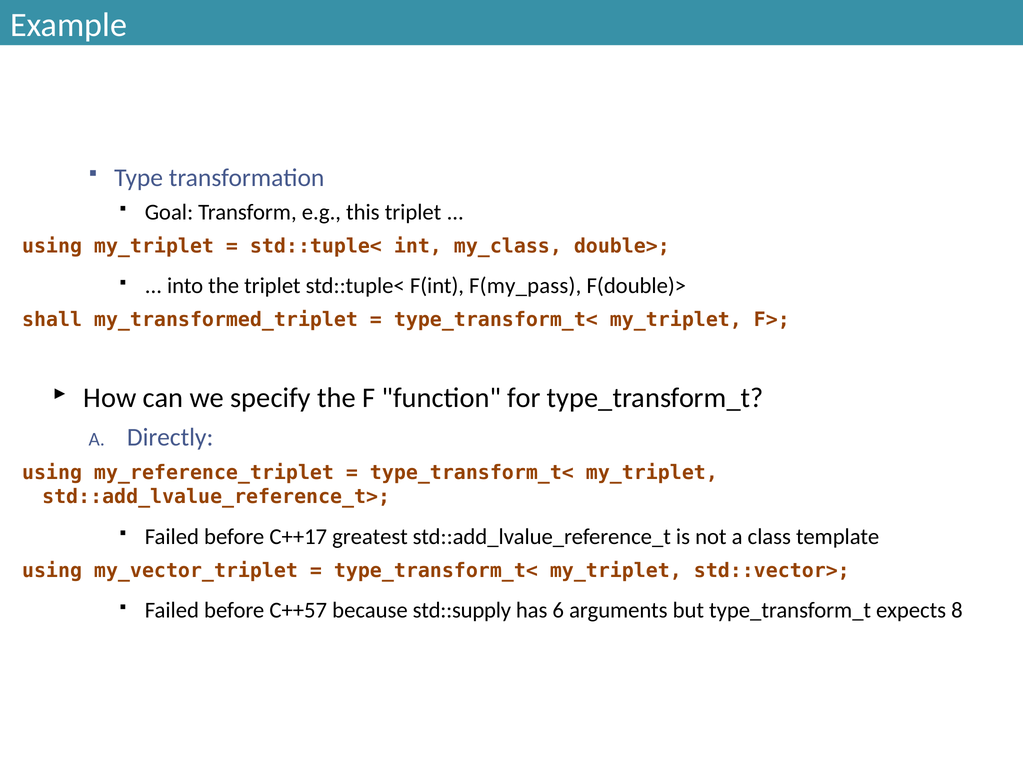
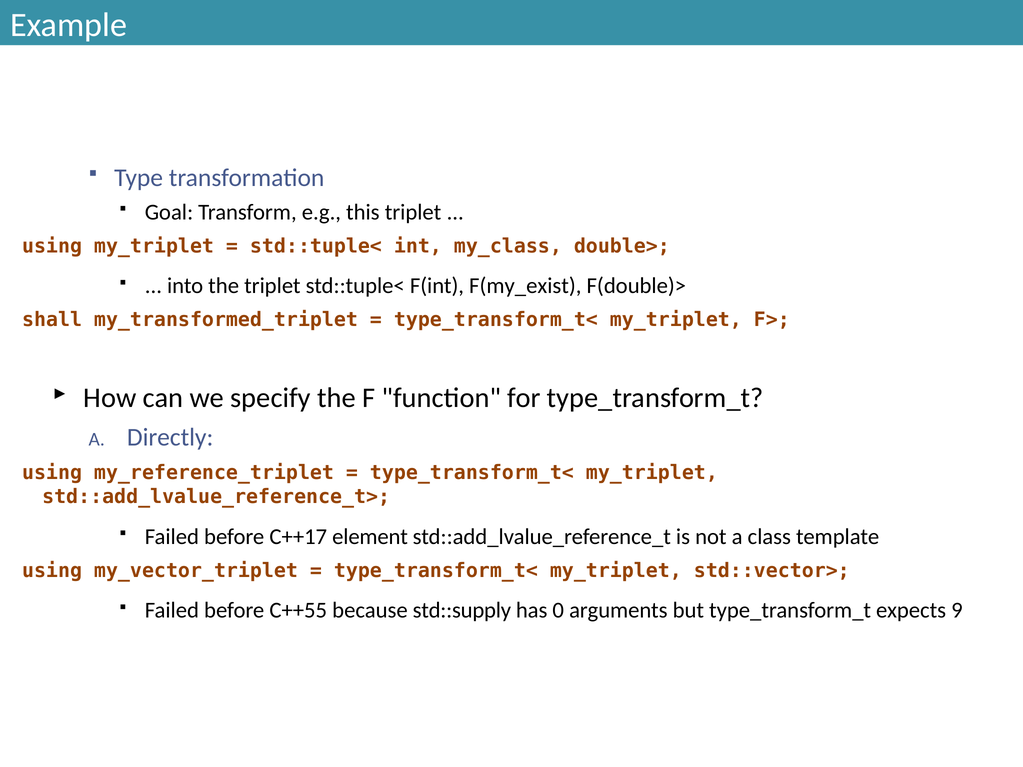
F(my_pass: F(my_pass -> F(my_exist (525, 286)
greatest: greatest -> element (370, 537)
C++57: C++57 -> C++55 (298, 611)
6: 6 -> 0 (558, 611)
8: 8 -> 9 (957, 611)
